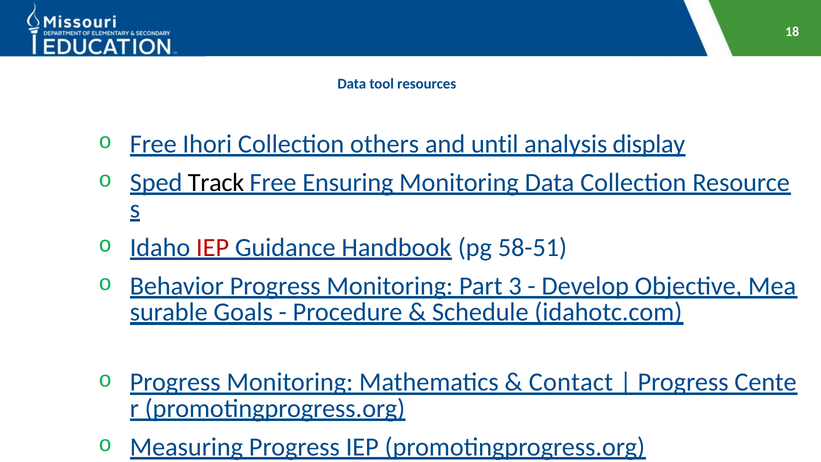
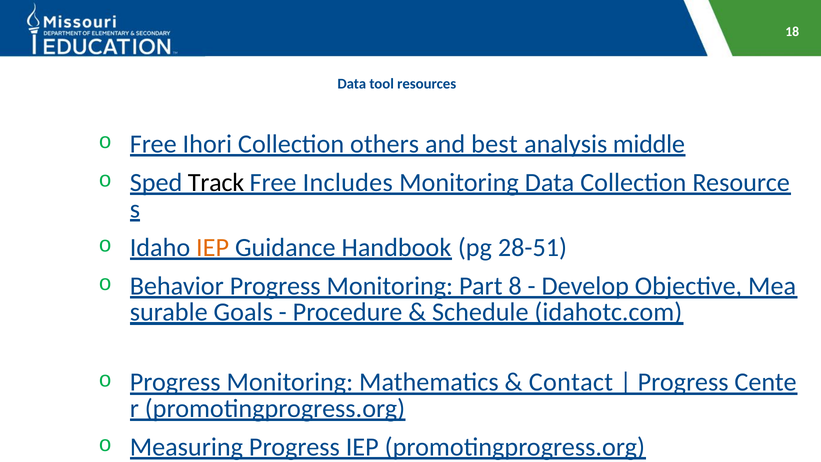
until: until -> best (494, 144)
display: display -> middle (649, 144)
Ensuring: Ensuring -> Includes (348, 183)
IEP colour: red -> orange (213, 247)
58-51: 58-51 -> 28-51 (532, 247)
3: 3 -> 8 (515, 286)
